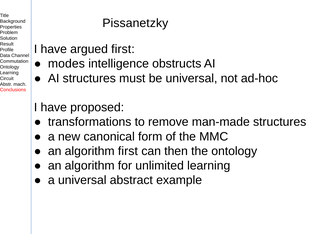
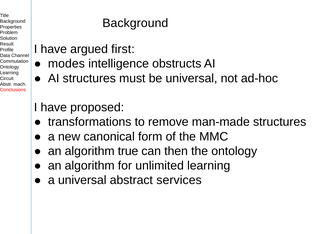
Pissanetzky: Pissanetzky -> Background (135, 23)
algorithm first: first -> true (128, 151)
example: example -> services (179, 180)
